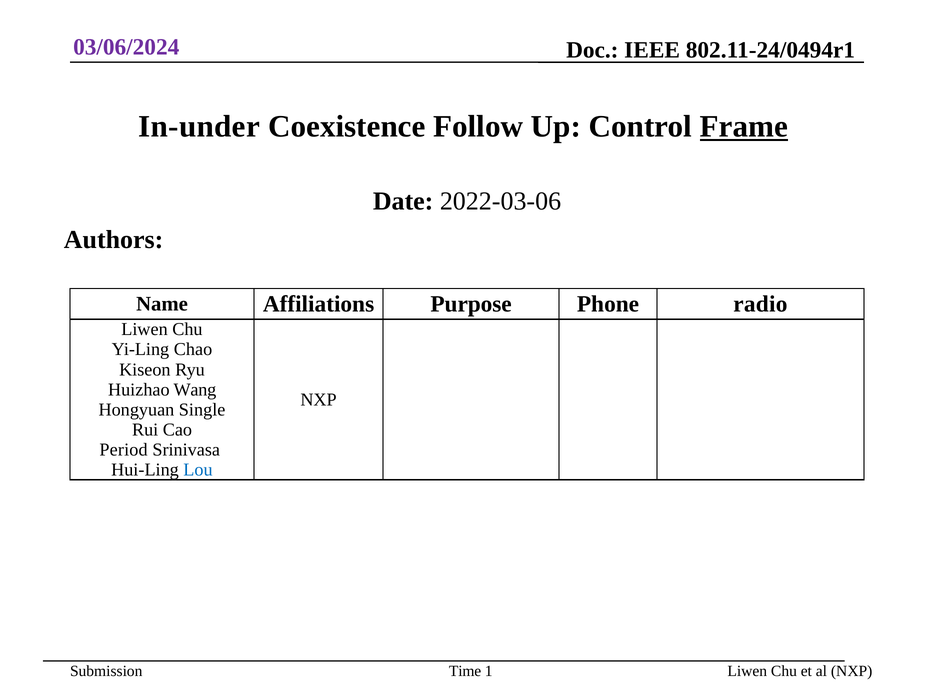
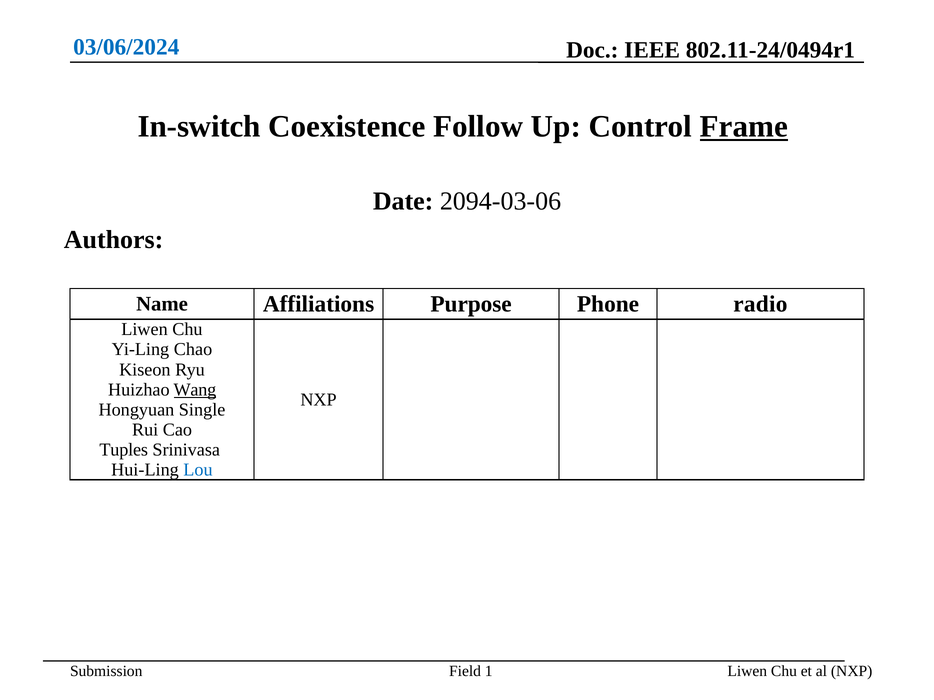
03/06/2024 colour: purple -> blue (126, 47)
In-under: In-under -> In-switch (199, 127)
2022-03-06: 2022-03-06 -> 2094-03-06 (501, 201)
Wang underline: none -> present (195, 390)
Period: Period -> Tuples (124, 450)
Time: Time -> Field (465, 672)
